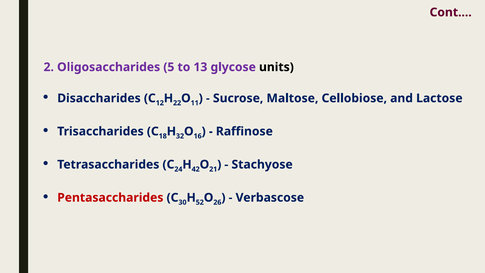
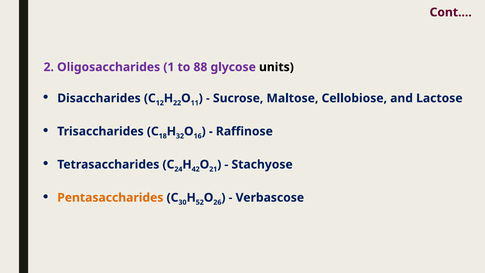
5: 5 -> 1 (169, 67)
13: 13 -> 88 (200, 67)
Pentasaccharides colour: red -> orange (110, 198)
